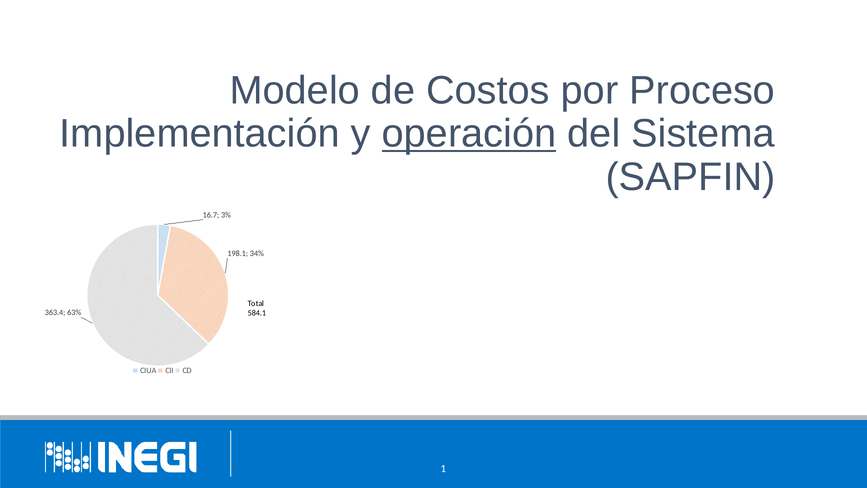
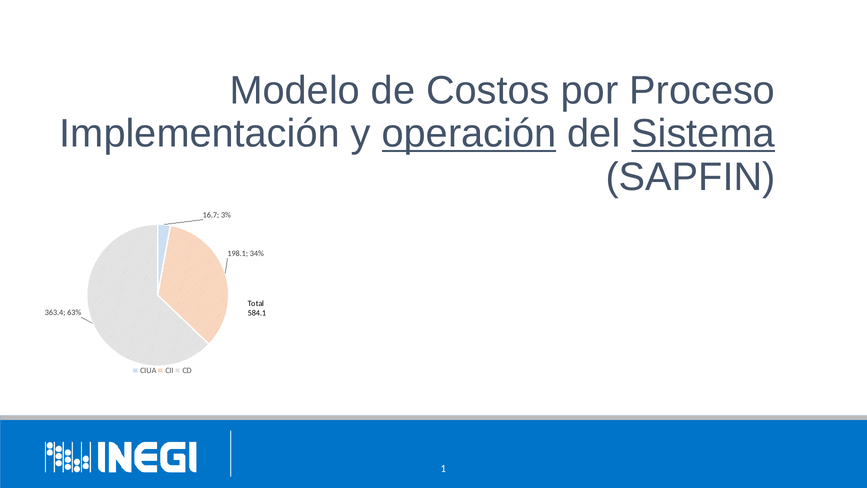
Sistema underline: none -> present (703, 134)
